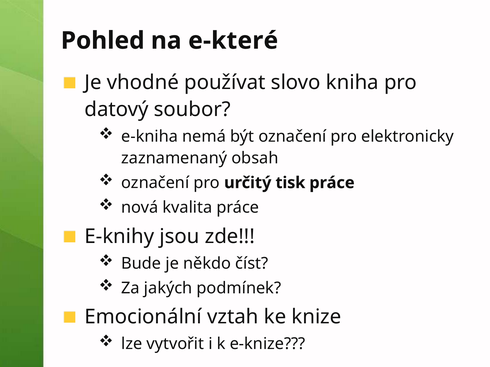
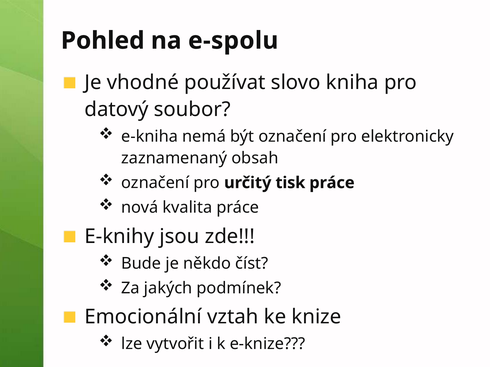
e-které: e-které -> e-spolu (233, 41)
